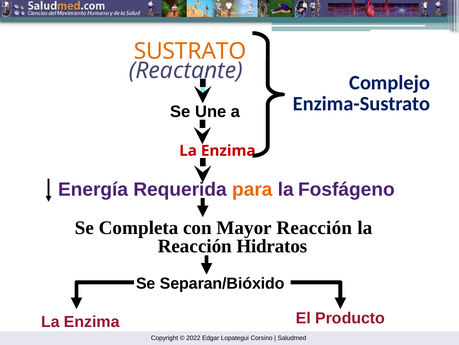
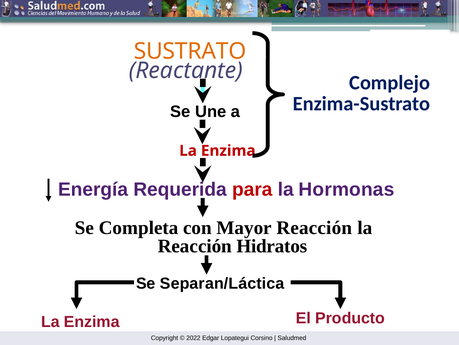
para colour: orange -> red (252, 189)
Fosfágeno: Fosfágeno -> Hormonas (346, 189)
Separan/Bióxido: Separan/Bióxido -> Separan/Láctica (222, 283)
